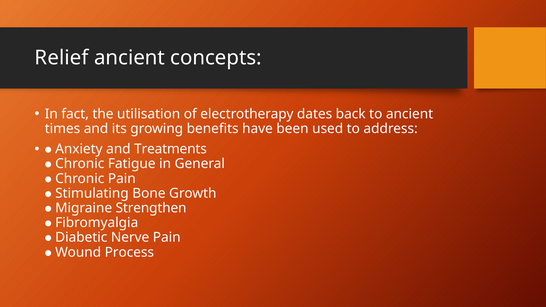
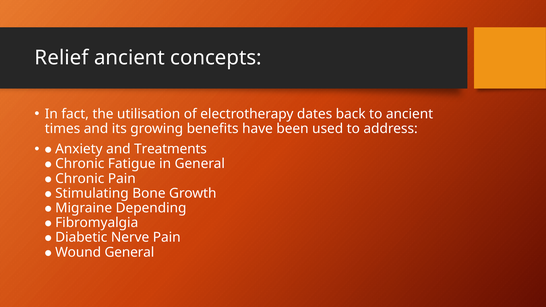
Strengthen: Strengthen -> Depending (151, 208)
Wound Process: Process -> General (129, 252)
